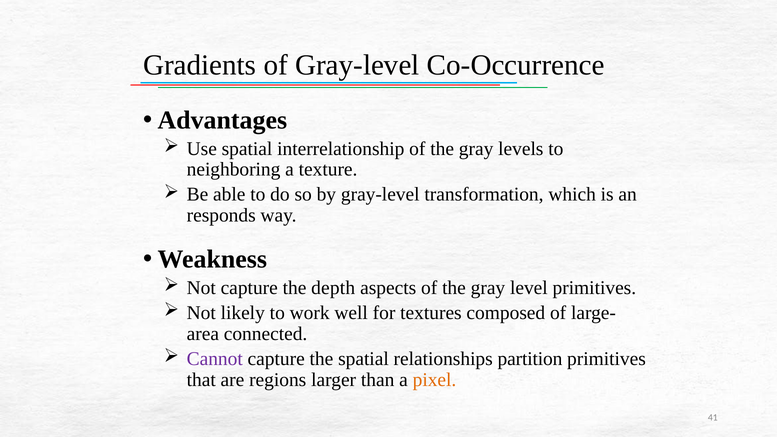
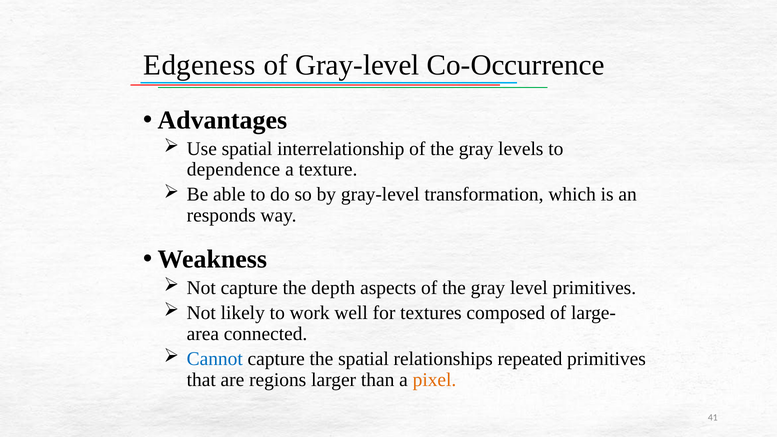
Gradients: Gradients -> Edgeness (199, 65)
neighboring: neighboring -> dependence (233, 170)
Cannot colour: purple -> blue (215, 359)
partition: partition -> repeated (530, 359)
